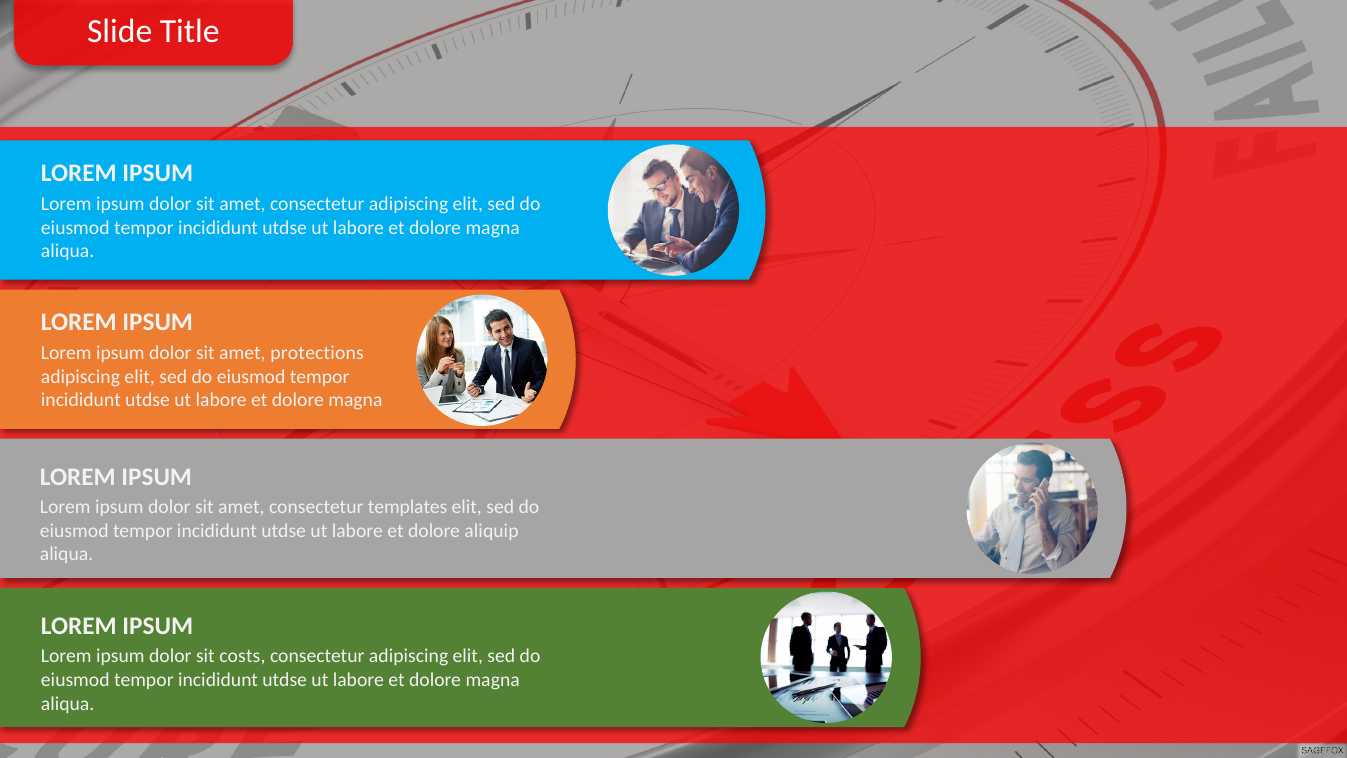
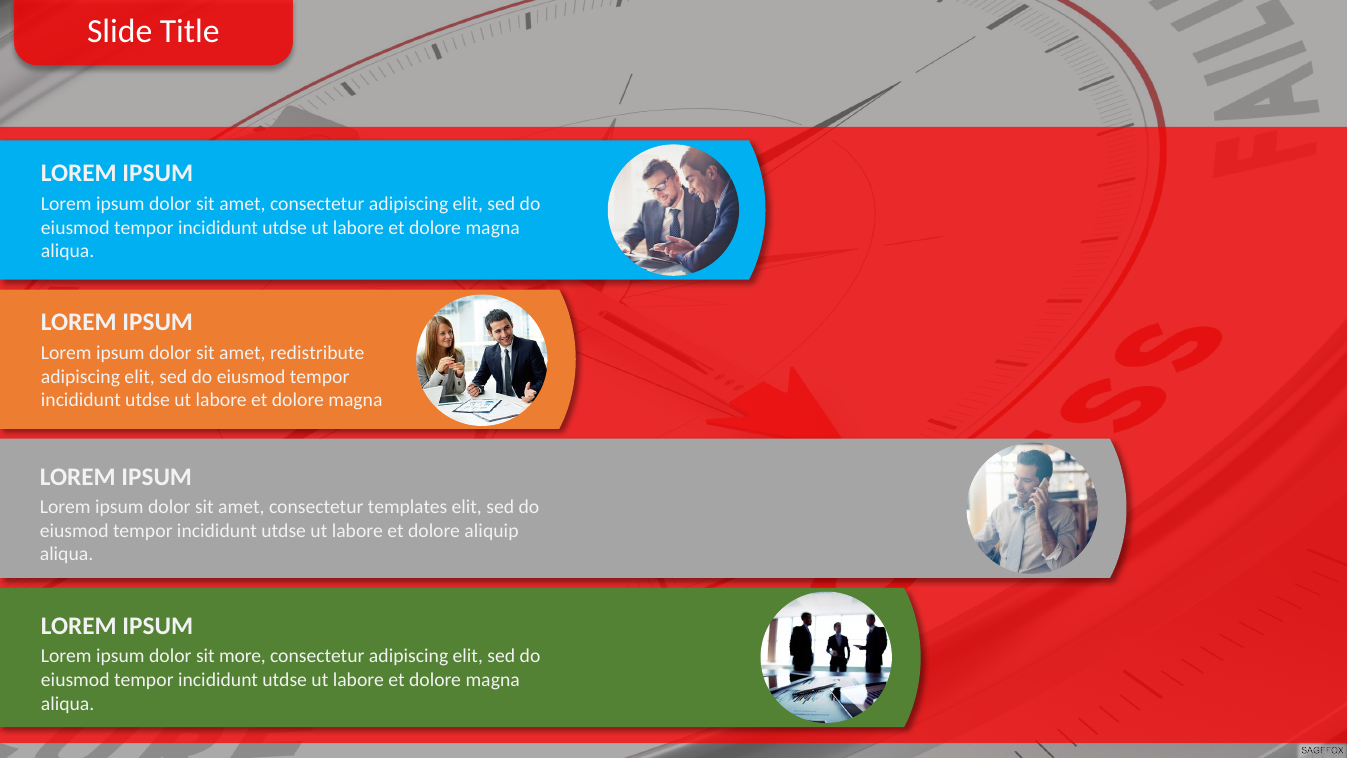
protections: protections -> redistribute (317, 353)
costs: costs -> more (243, 656)
